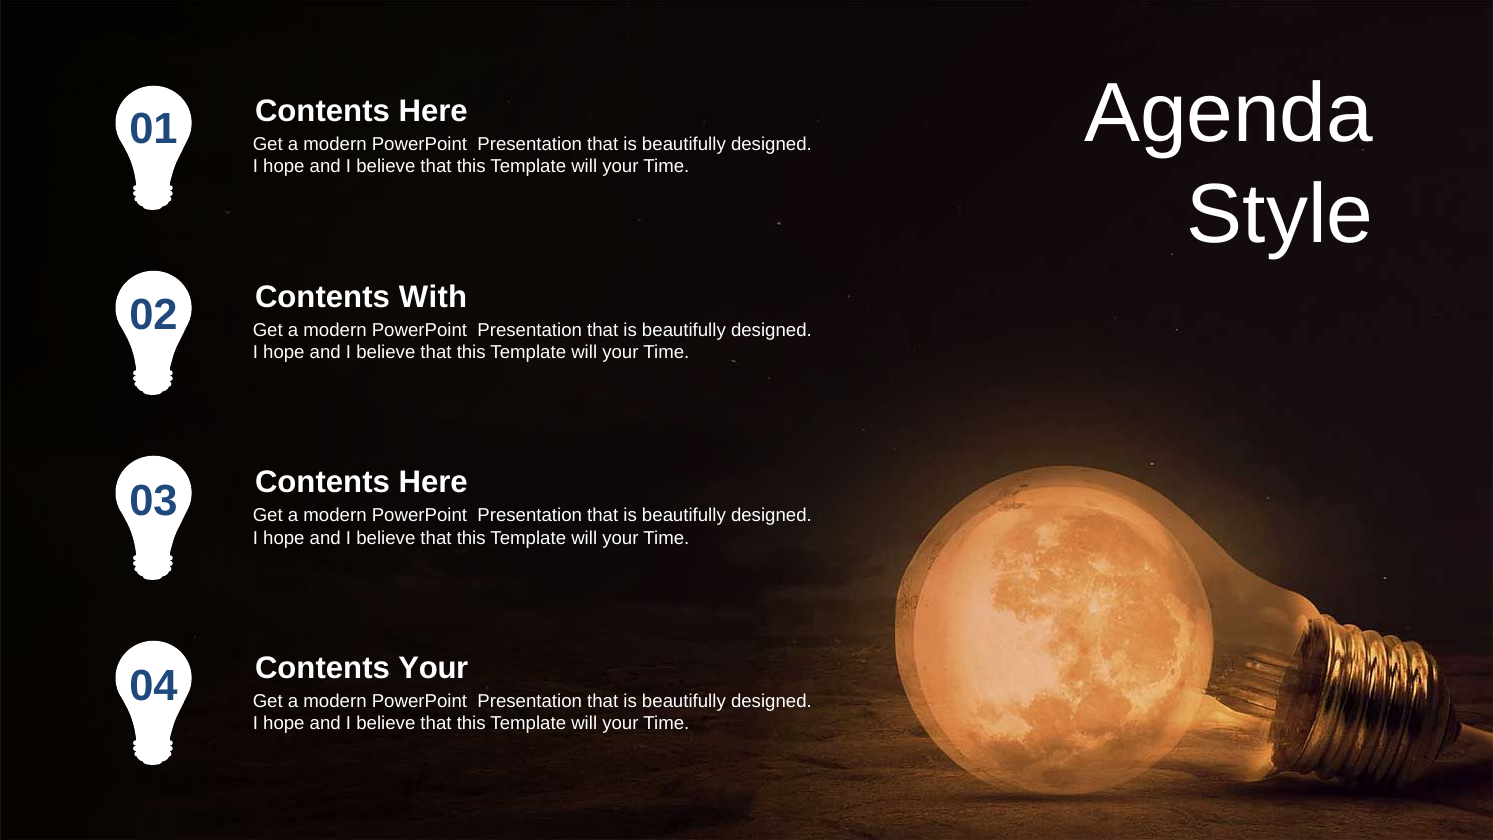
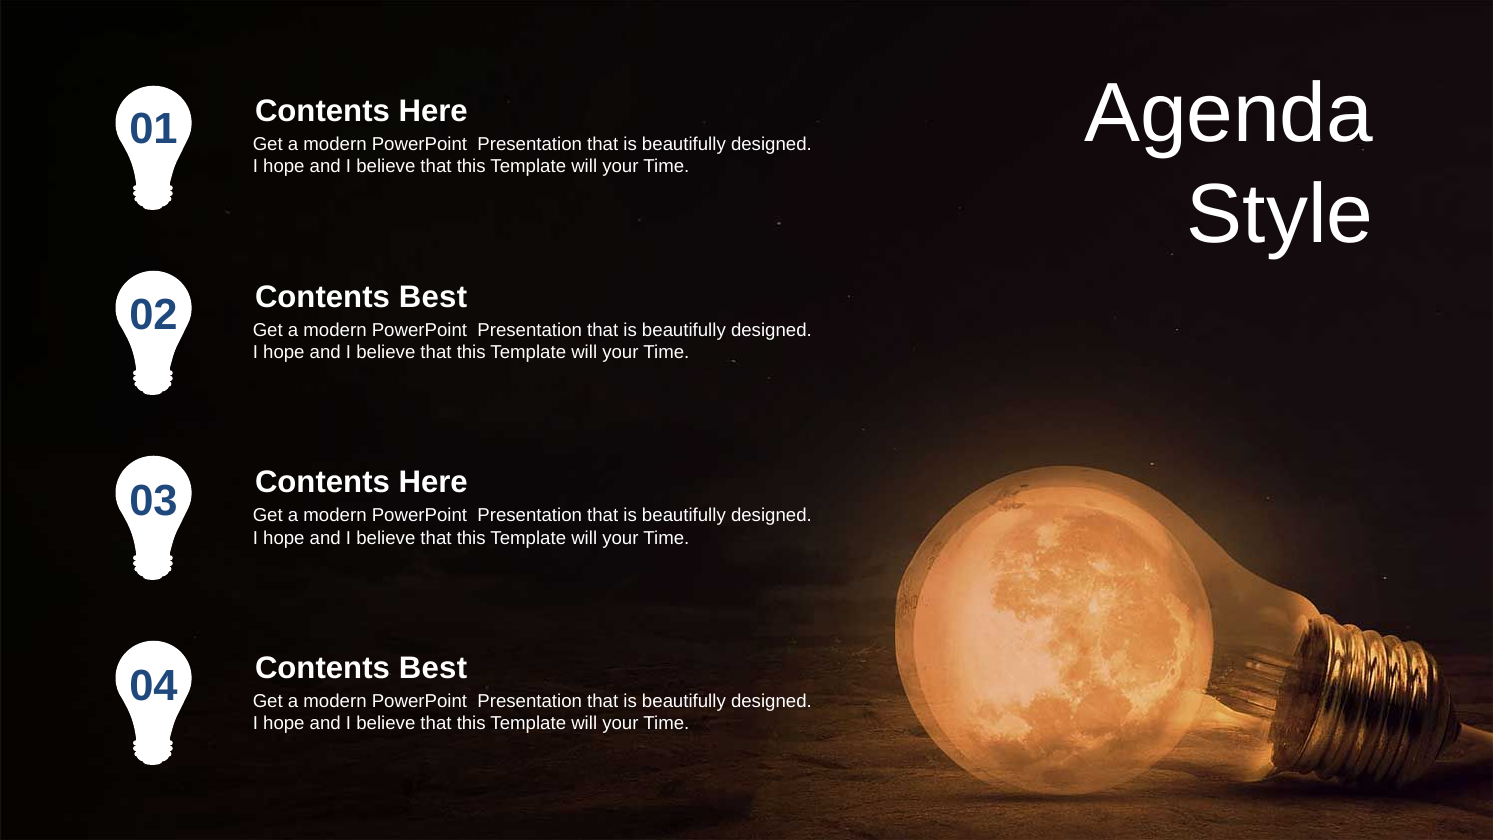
With: With -> Best (433, 297)
Your: Your -> Best (433, 668)
